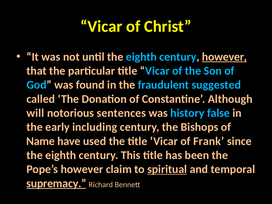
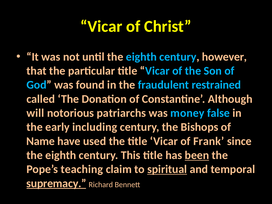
however underline: present -> none (224, 57)
suggested: suggested -> restrained (216, 85)
sentences: sentences -> patriarchs (121, 113)
history: history -> money (187, 113)
been underline: none -> present (197, 155)
Pope’s however: however -> teaching (82, 169)
